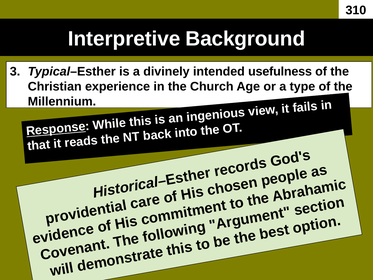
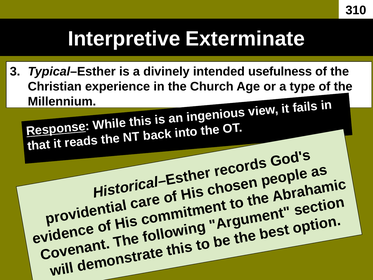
Background: Background -> Exterminate (245, 39)
